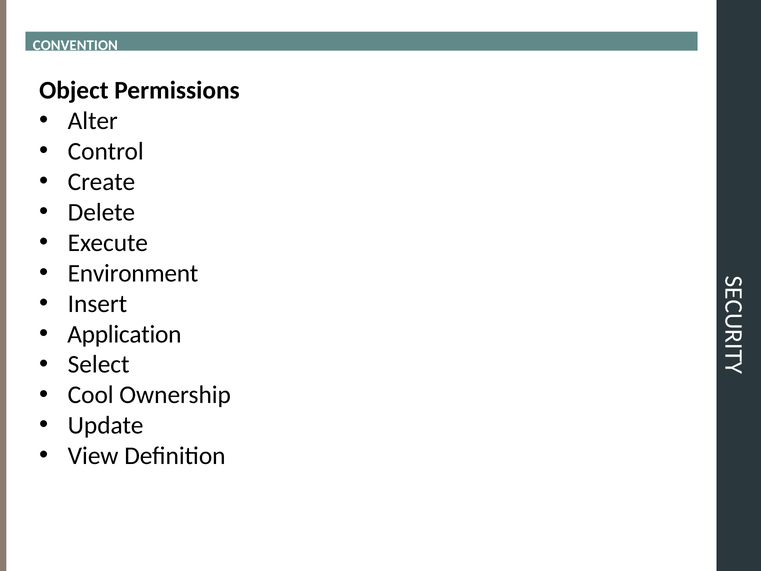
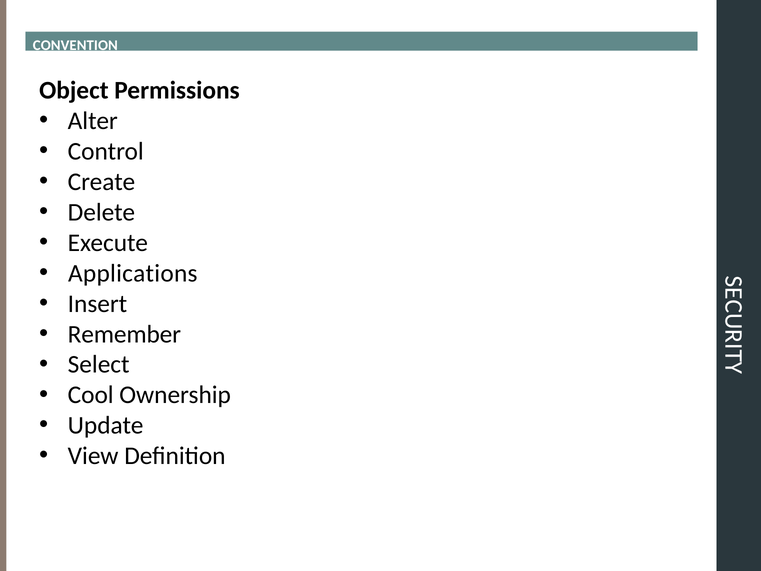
Environment: Environment -> Applications (133, 273)
Application: Application -> Remember (124, 334)
